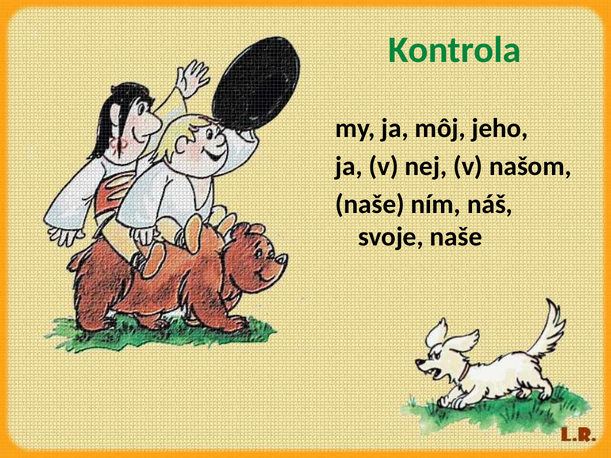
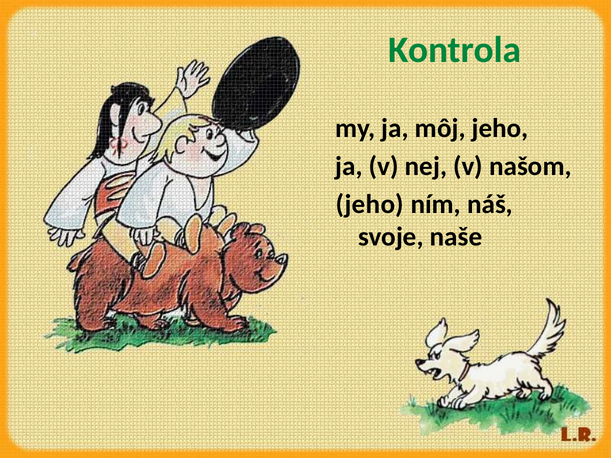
naše: naše -> jeho (370, 204)
